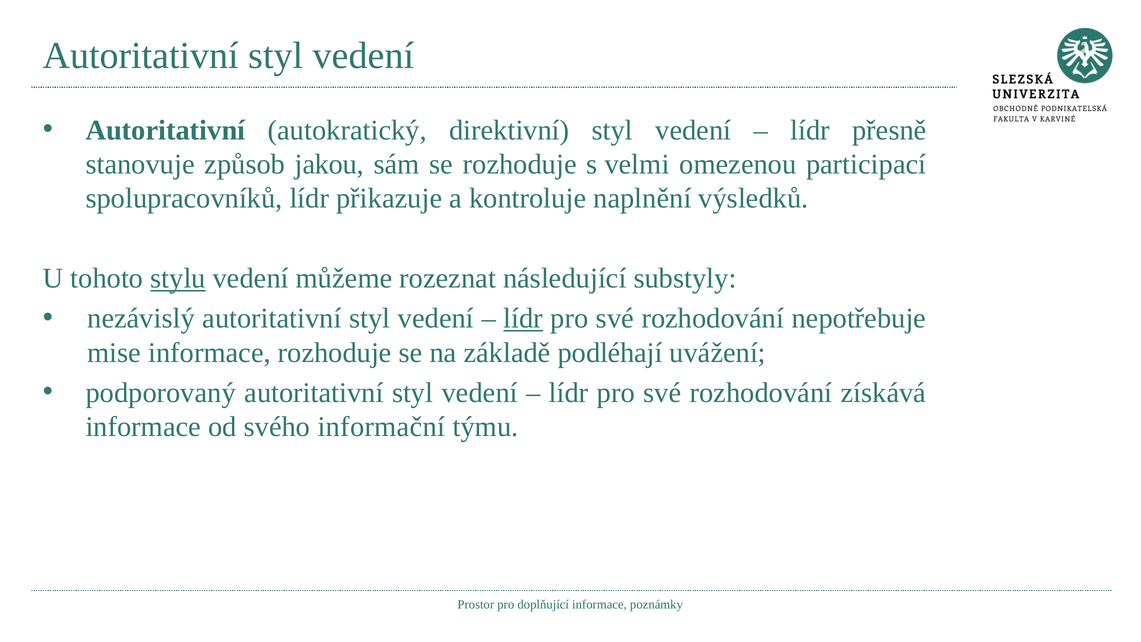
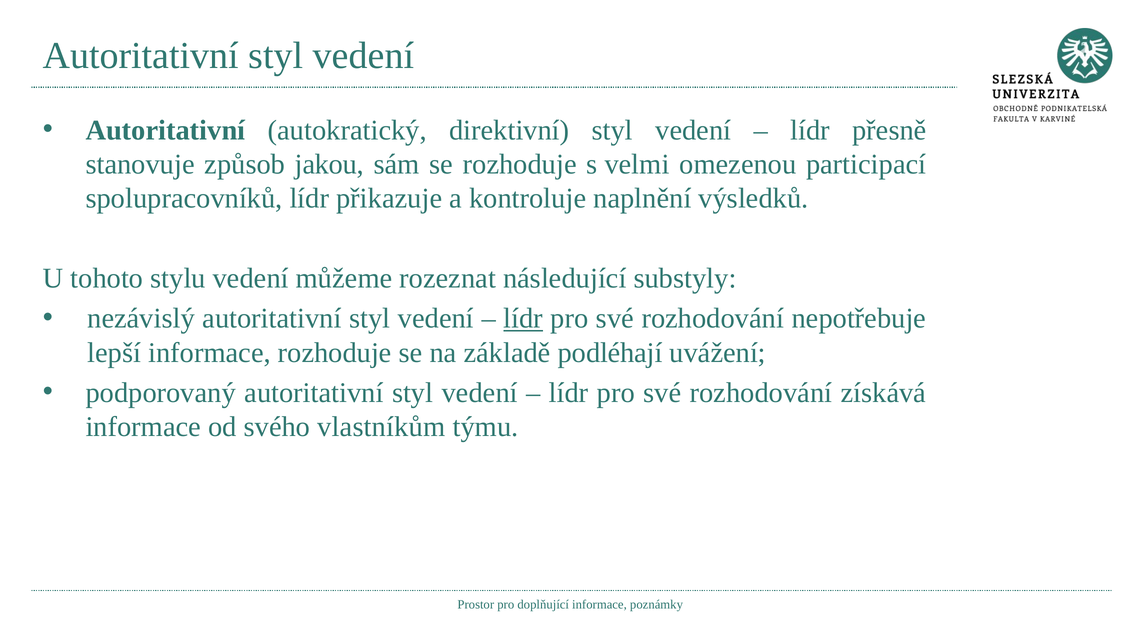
stylu underline: present -> none (178, 278)
mise: mise -> lepší (114, 353)
informační: informační -> vlastníkům (381, 427)
